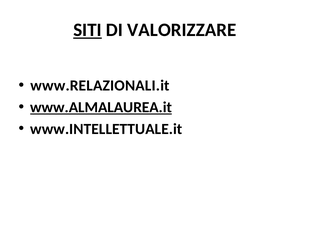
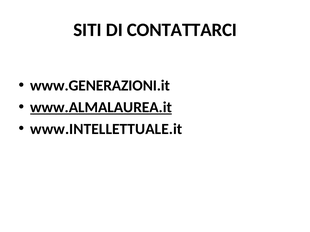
SITI underline: present -> none (87, 30)
VALORIZZARE: VALORIZZARE -> CONTATTARCI (182, 30)
www.RELAZIONALI.it: www.RELAZIONALI.it -> www.GENERAZIONI.it (100, 86)
